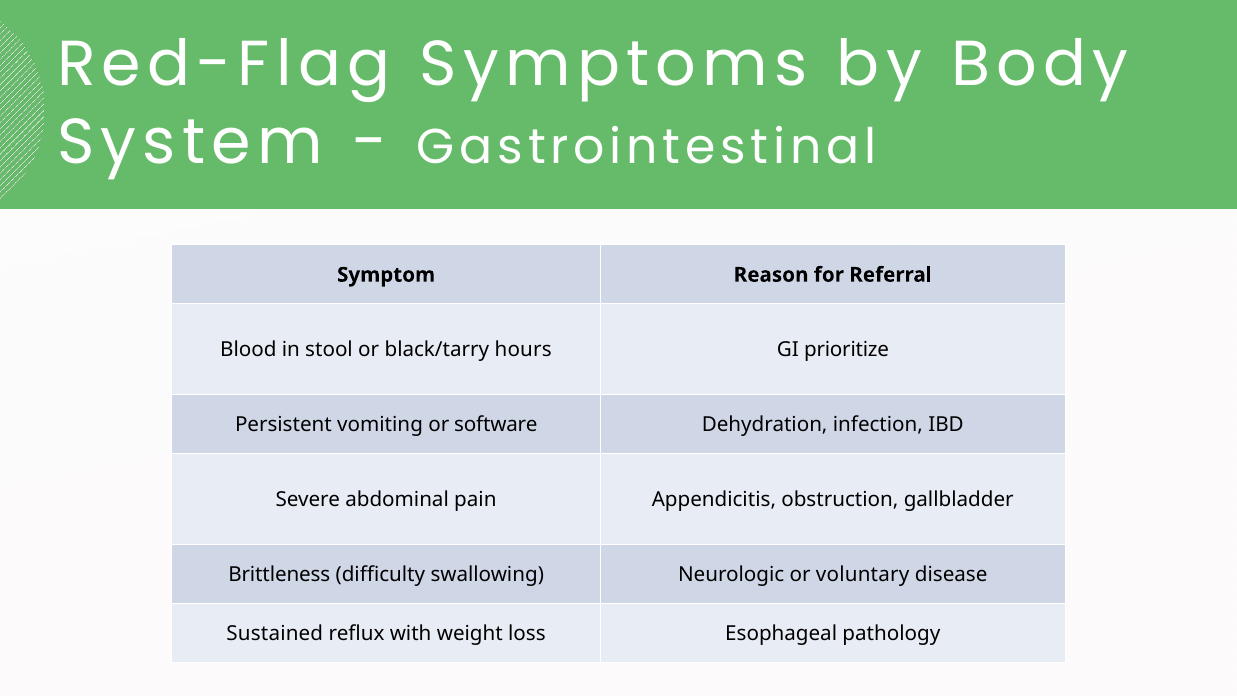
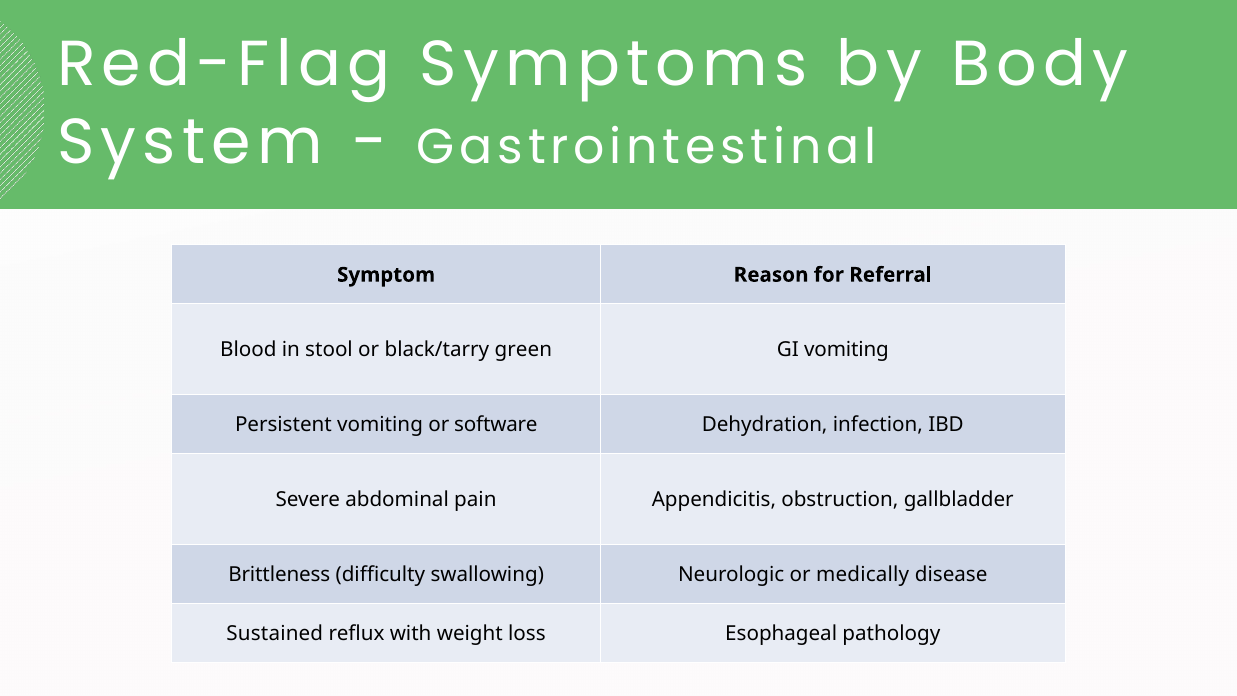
hours: hours -> green (523, 350)
GI prioritize: prioritize -> vomiting (847, 350)
voluntary: voluntary -> medically (863, 575)
